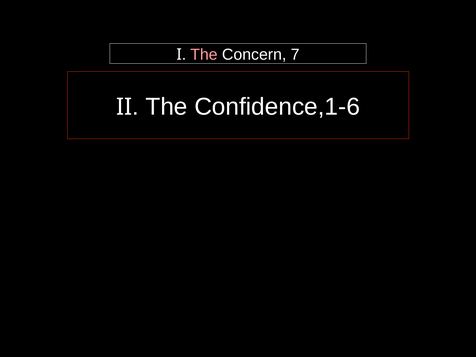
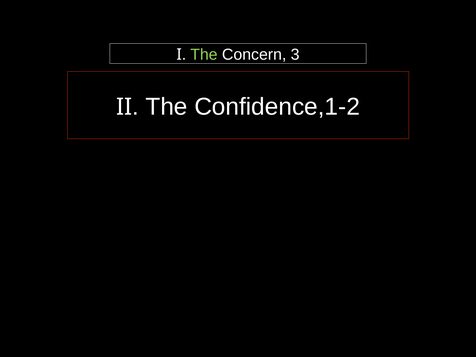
The colour: pink -> light green (204, 55)
7: 7 -> 3 (295, 55)
Confidence,1-6: Confidence,1-6 -> Confidence,1-2 (277, 107)
